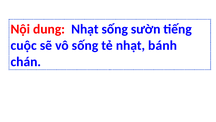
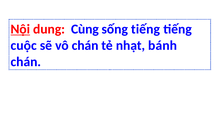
Nội underline: none -> present (20, 29)
dung Nhạt: Nhạt -> Cùng (85, 29)
sống sườn: sườn -> tiếng (146, 29)
vô sống: sống -> chán (85, 45)
